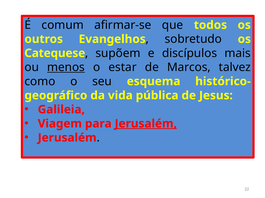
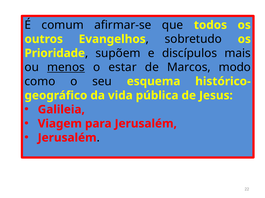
Catequese: Catequese -> Prioridade (55, 53)
talvez: talvez -> modo (235, 68)
Jerusalém underline: present -> none (146, 124)
